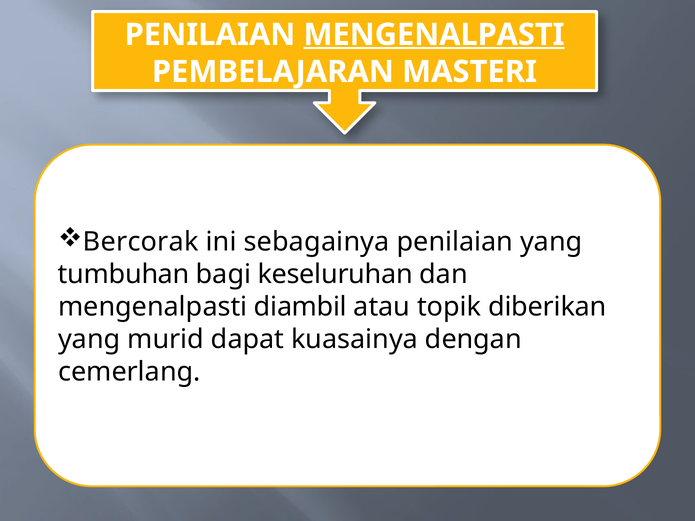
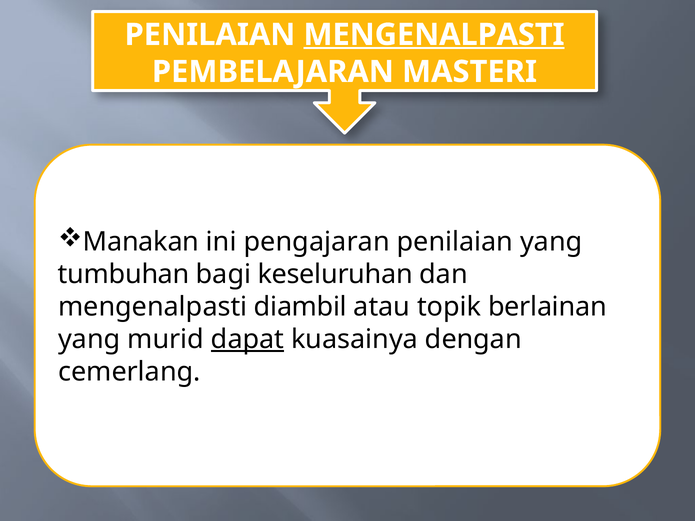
Bercorak: Bercorak -> Manakan (141, 242)
sebagainya: sebagainya -> pengajaran (317, 242)
diberikan: diberikan -> berlainan (547, 307)
dapat underline: none -> present (248, 340)
